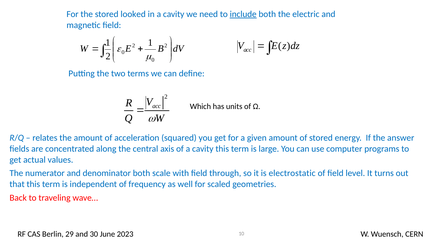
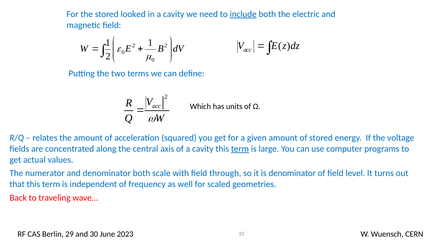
answer: answer -> voltage (401, 138)
term underline: none -> present (240, 149)
is electrostatic: electrostatic -> denominator (292, 173)
